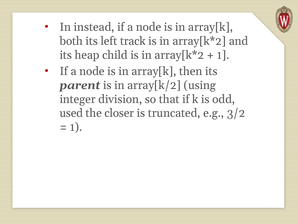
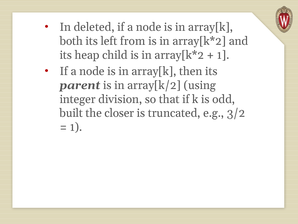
instead: instead -> deleted (94, 27)
track: track -> from (133, 41)
used: used -> built (71, 113)
